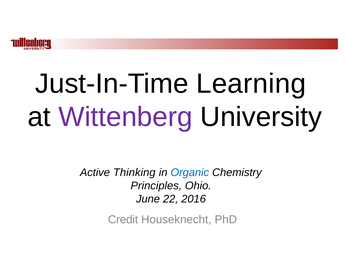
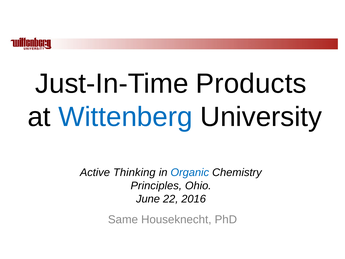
Learning: Learning -> Products (251, 84)
Wittenberg colour: purple -> blue (125, 117)
Credit: Credit -> Same (123, 219)
